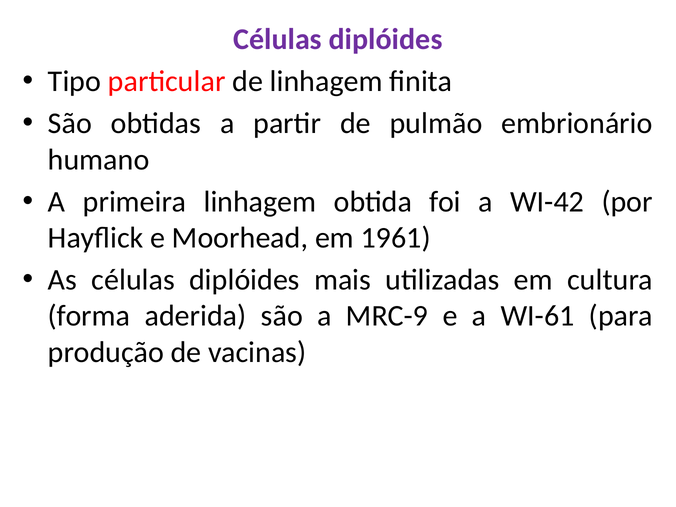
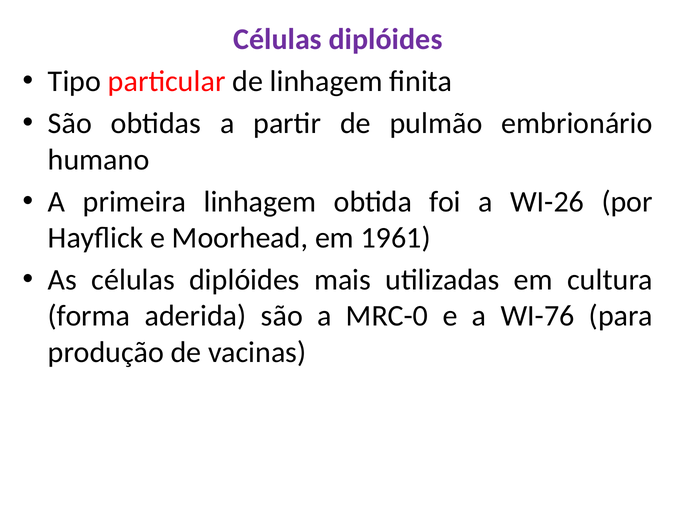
WI-42: WI-42 -> WI-26 (547, 202)
MRC-9: MRC-9 -> MRC-0 (387, 316)
WI-61: WI-61 -> WI-76 (538, 316)
